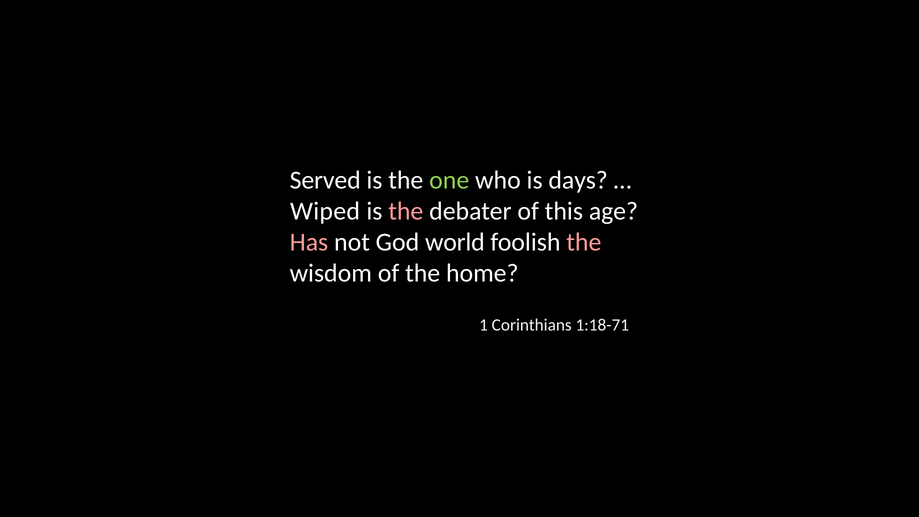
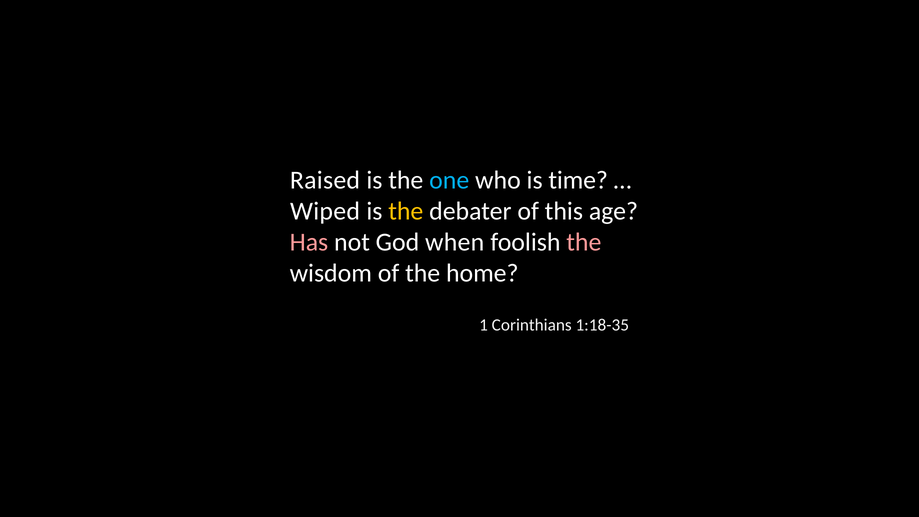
Served: Served -> Raised (325, 180)
one colour: light green -> light blue (449, 180)
days: days -> time (578, 180)
the colour: pink -> yellow (406, 211)
world: world -> when (455, 242)
1:18-71: 1:18-71 -> 1:18-35 (602, 325)
